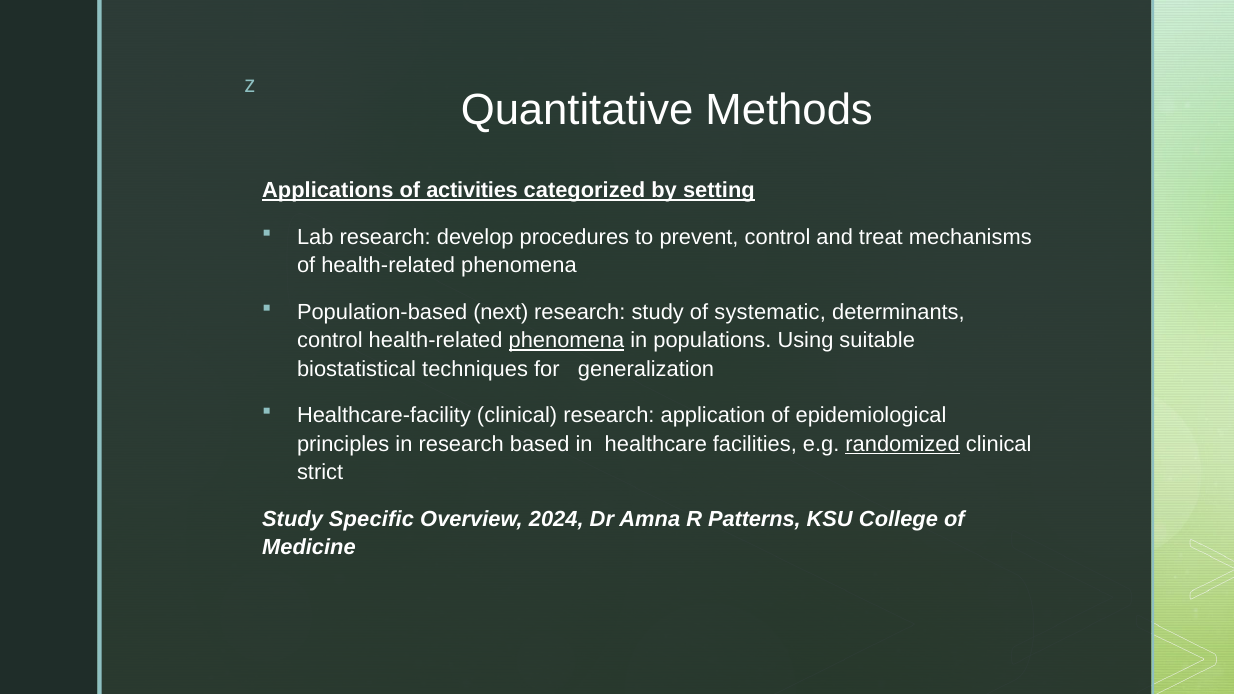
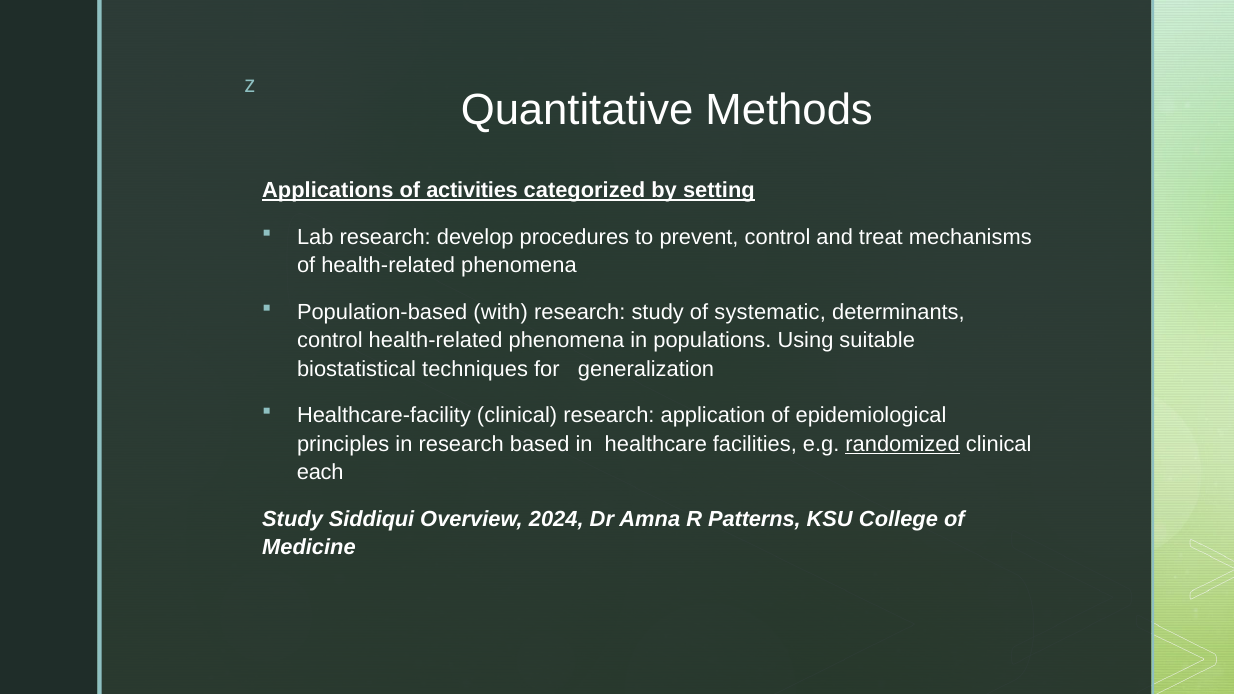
next: next -> with (501, 312)
phenomena underline: present -> none (566, 341)
strict: strict -> each (320, 472)
Specific: Specific -> Siddiqui (372, 519)
